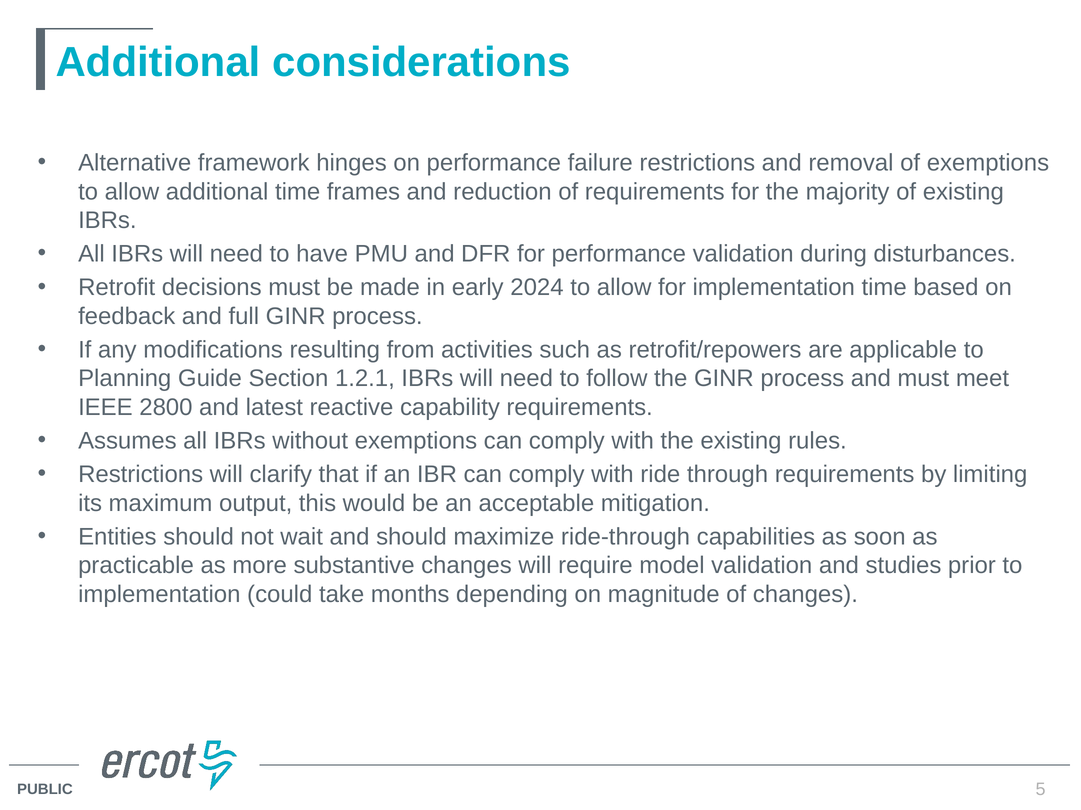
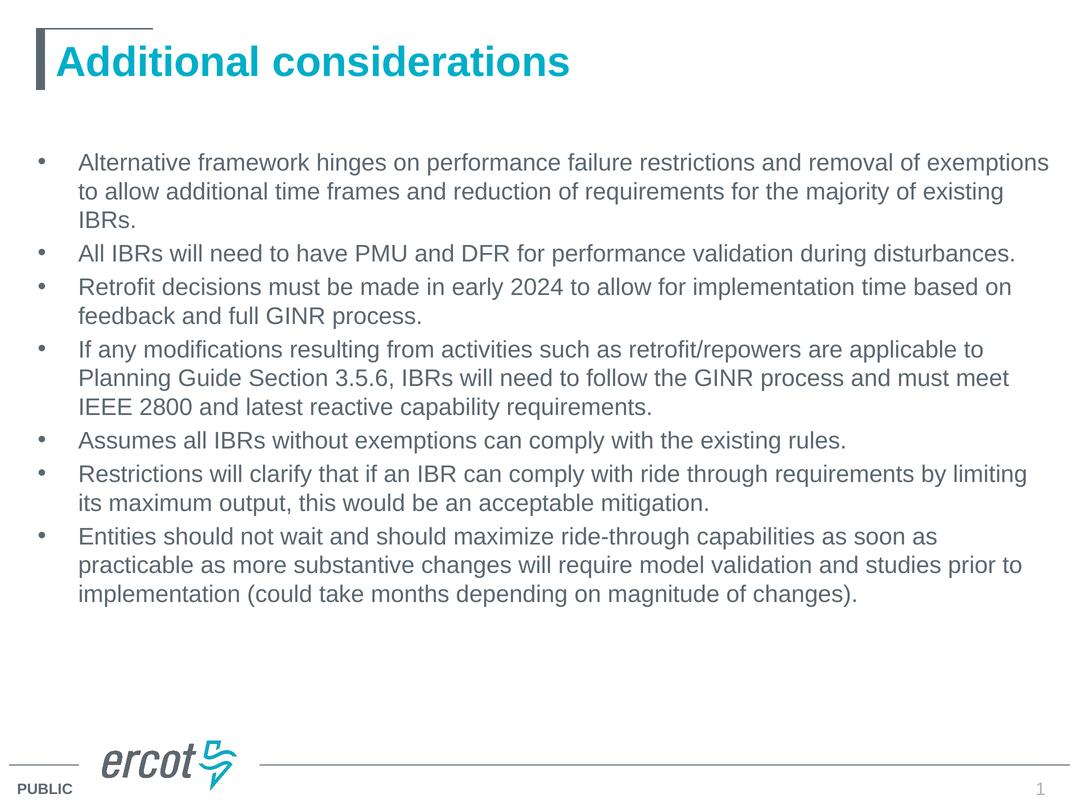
1.2.1: 1.2.1 -> 3.5.6 (365, 379)
5: 5 -> 1 (1041, 790)
